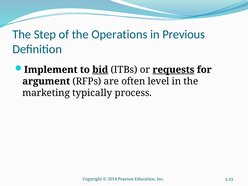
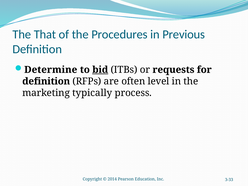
Step: Step -> That (45, 34)
Operations: Operations -> Procedures (120, 34)
Implement: Implement -> Determine (51, 70)
requests underline: present -> none (173, 70)
argument: argument -> definition (46, 81)
